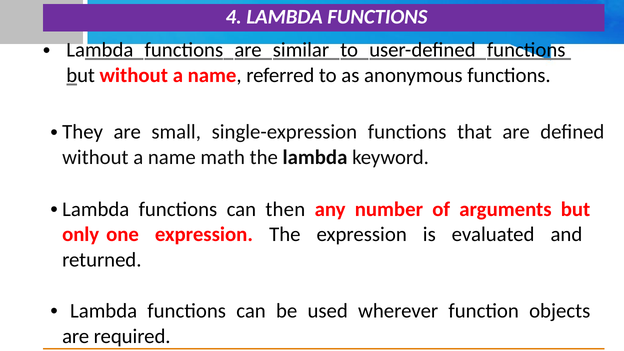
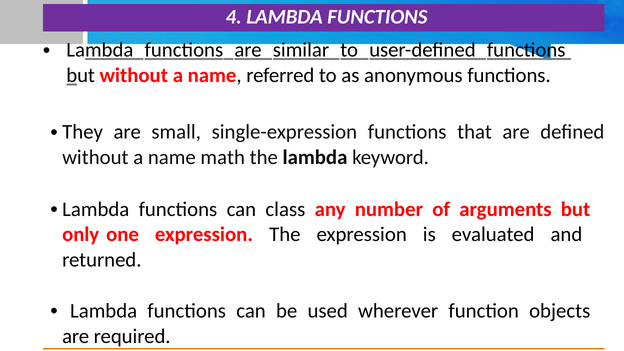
then: then -> class (285, 209)
